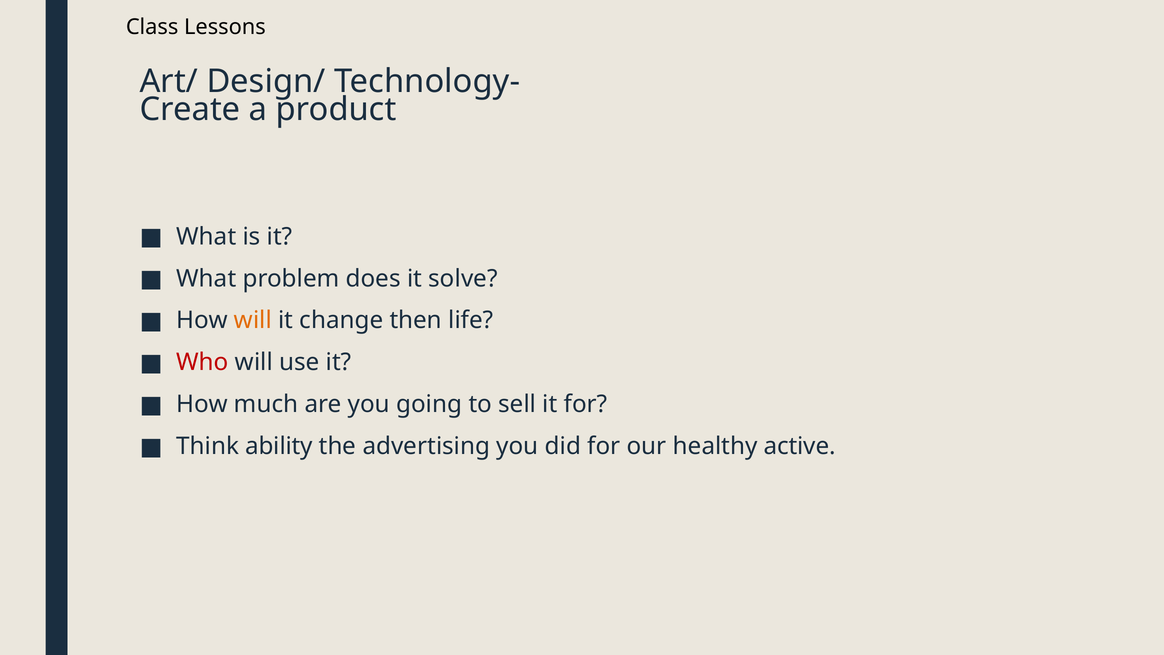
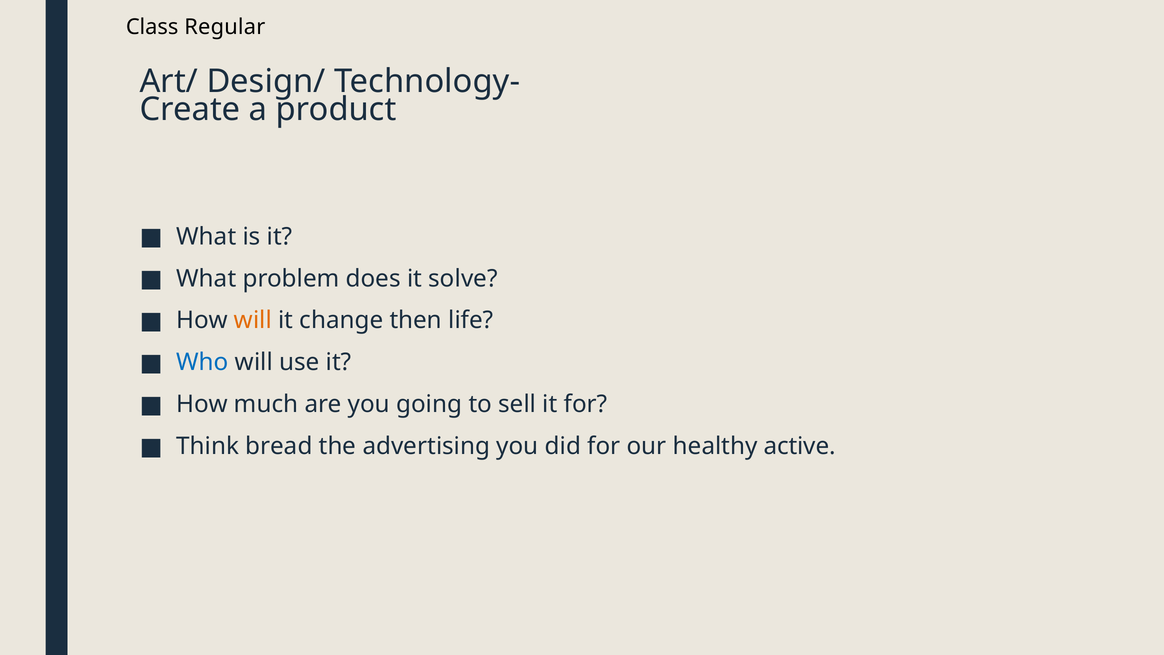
Lessons: Lessons -> Regular (225, 27)
Who colour: red -> blue (202, 362)
ability: ability -> bread (279, 446)
